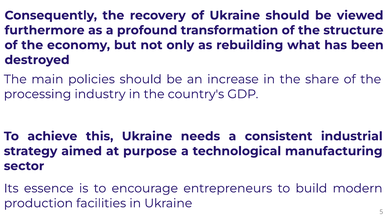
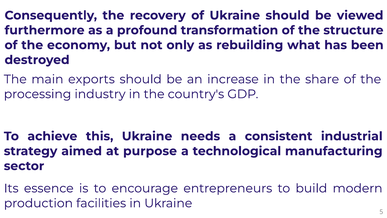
policies: policies -> exports (91, 79)
